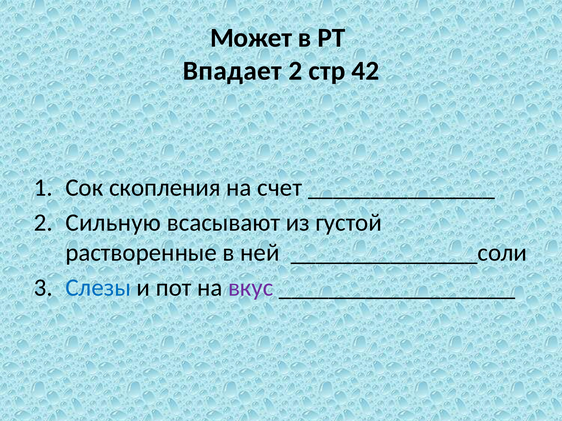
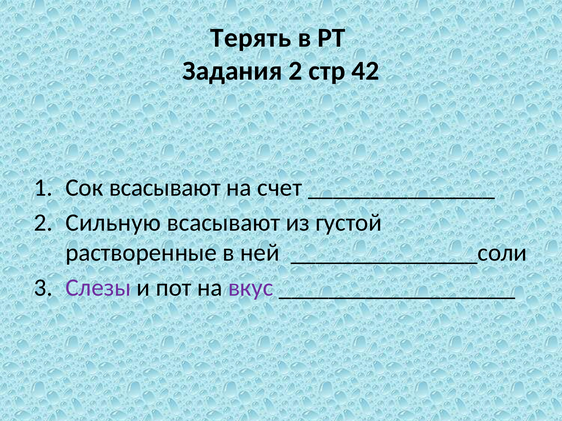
Может: Может -> Терять (251, 38)
Впадает: Впадает -> Задания (232, 71)
Сок скопления: скопления -> всасывают (165, 188)
Слезы colour: blue -> purple (98, 288)
